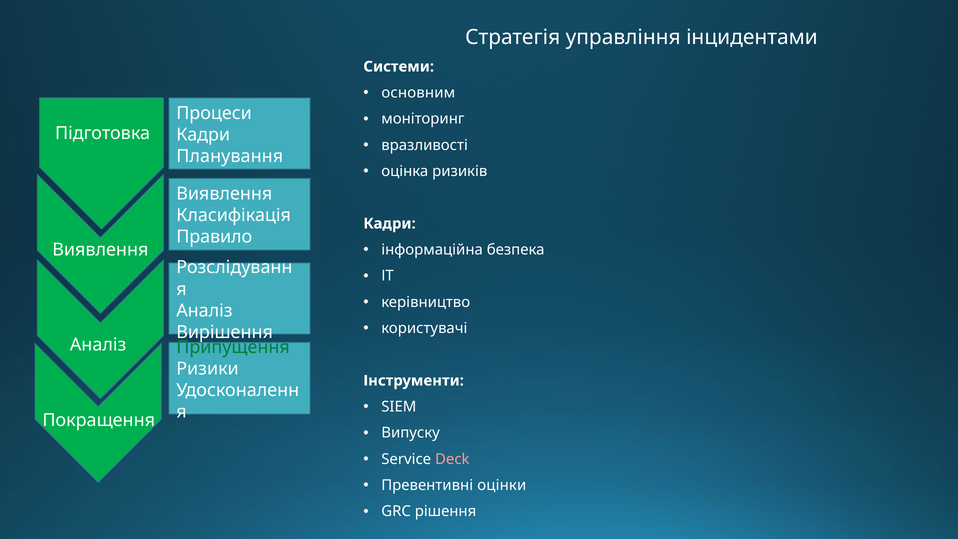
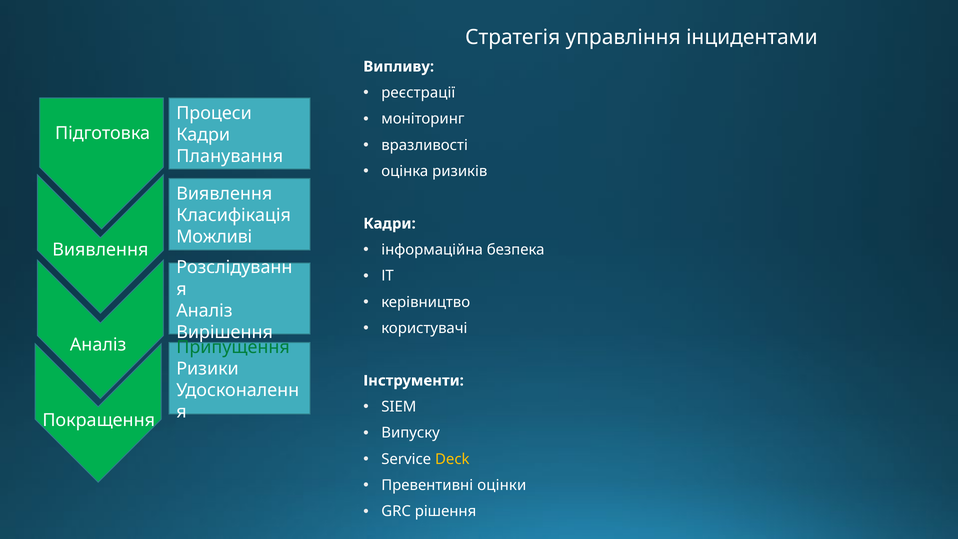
Системи: Системи -> Випливу (399, 67)
основним: основним -> реєстрації (418, 93)
Правило: Правило -> Можливі (214, 237)
Deck colour: pink -> yellow (452, 459)
